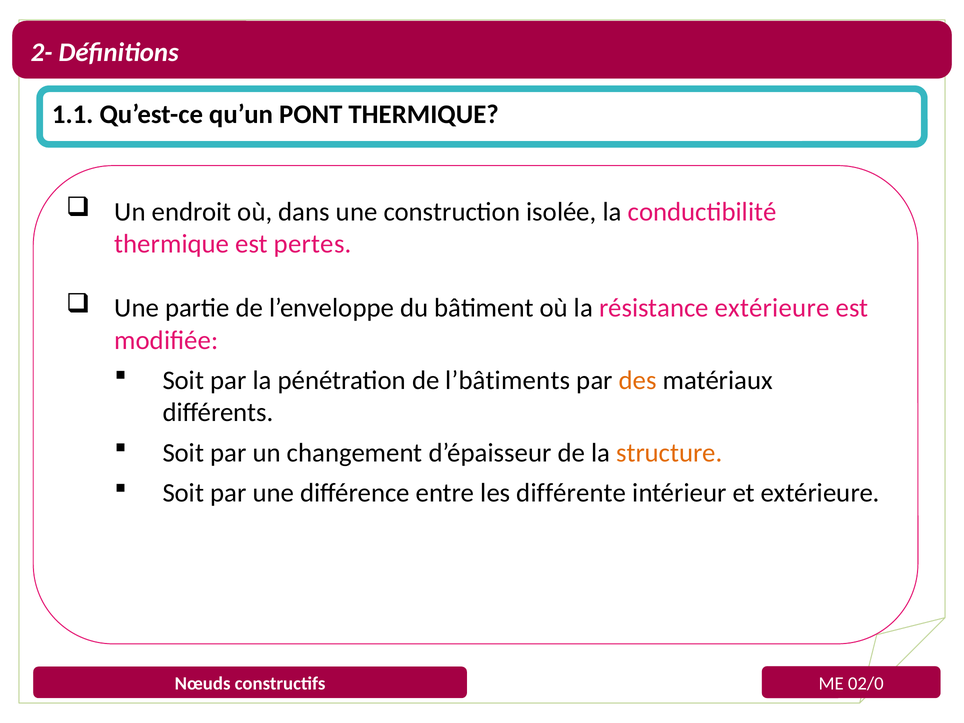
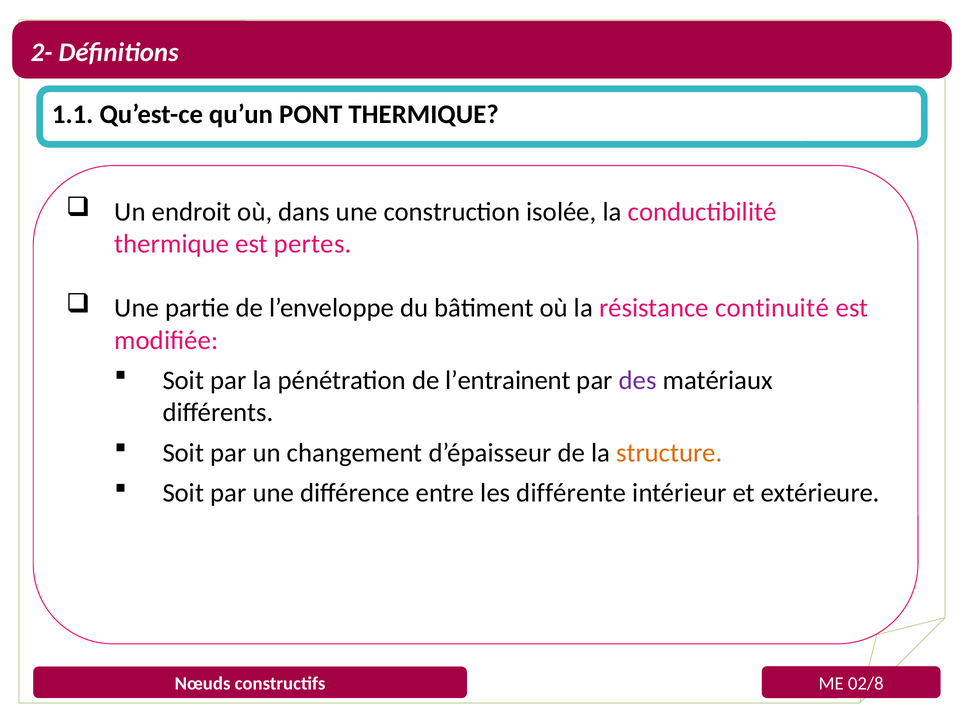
résistance extérieure: extérieure -> continuité (772, 308)
l’bâtiments: l’bâtiments -> l’entrainent (508, 380)
des colour: orange -> purple (638, 380)
02/0: 02/0 -> 02/8 (866, 683)
